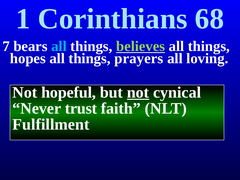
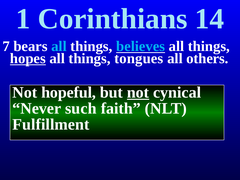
68: 68 -> 14 (209, 19)
believes colour: light green -> light blue (141, 46)
hopes underline: none -> present (28, 59)
prayers: prayers -> tongues (139, 59)
loving: loving -> others (207, 59)
trust: trust -> such (81, 108)
